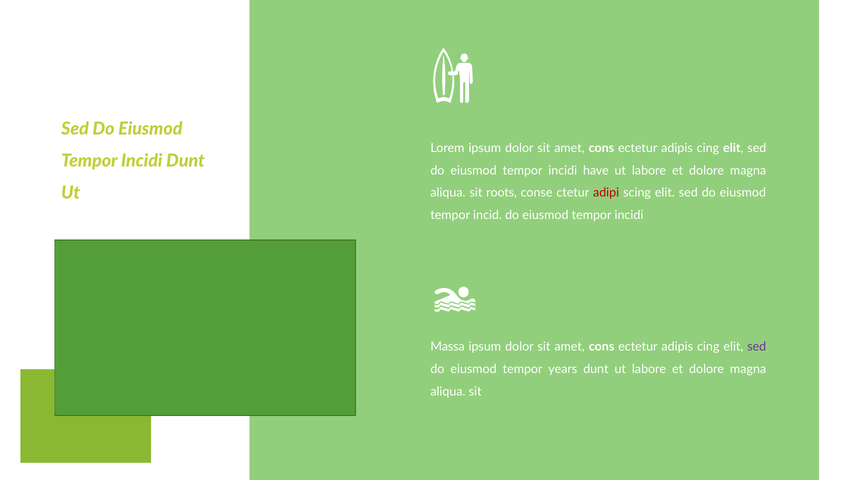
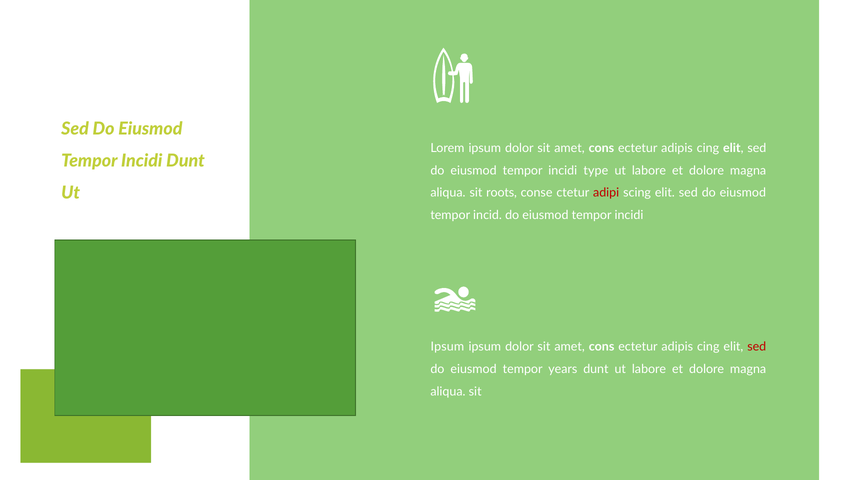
have: have -> type (596, 170)
Massa: Massa -> Ipsum (447, 347)
sed colour: purple -> red (757, 347)
